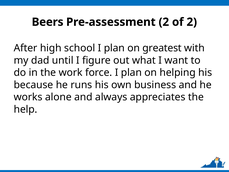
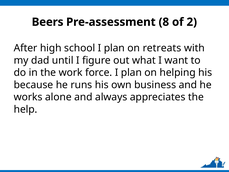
Pre-assessment 2: 2 -> 8 (164, 22)
greatest: greatest -> retreats (162, 48)
